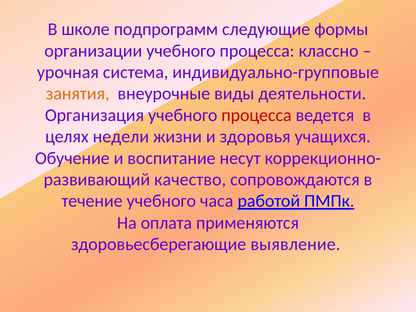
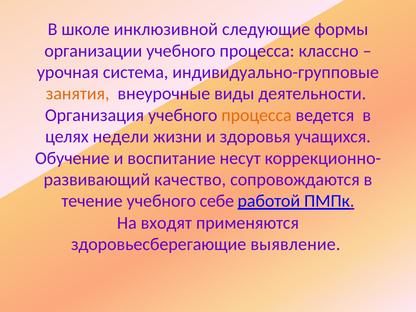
подпрограмм: подпрограмм -> инклюзивной (166, 29)
процесса colour: red -> orange (257, 115)
часа: часа -> себе (217, 201)
оплата: оплата -> входят (166, 223)
